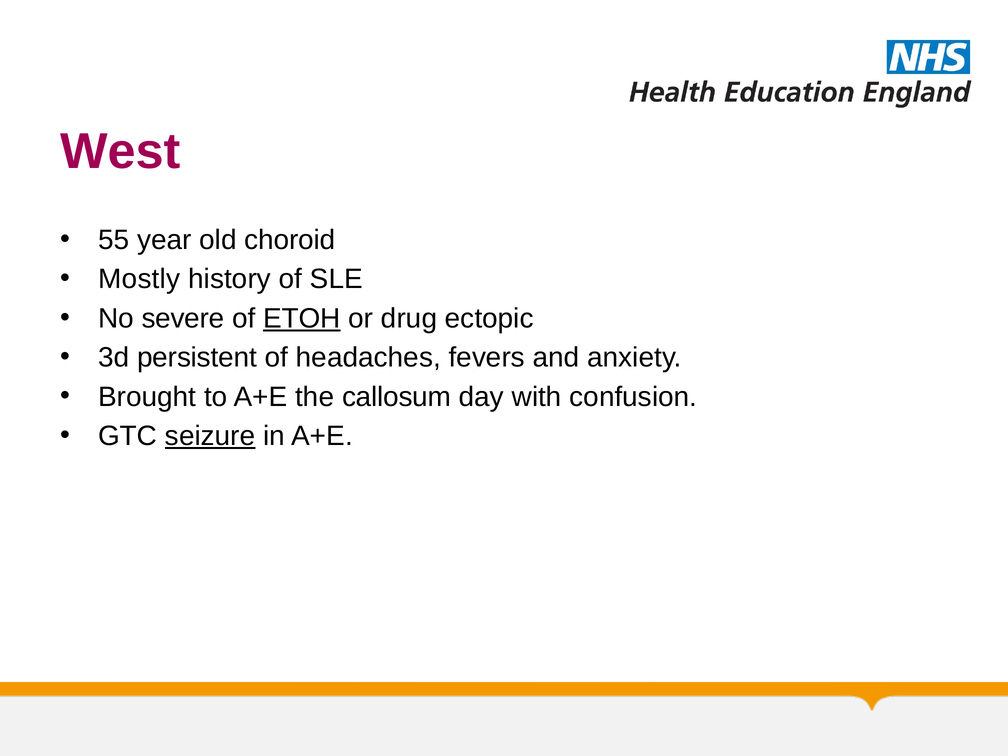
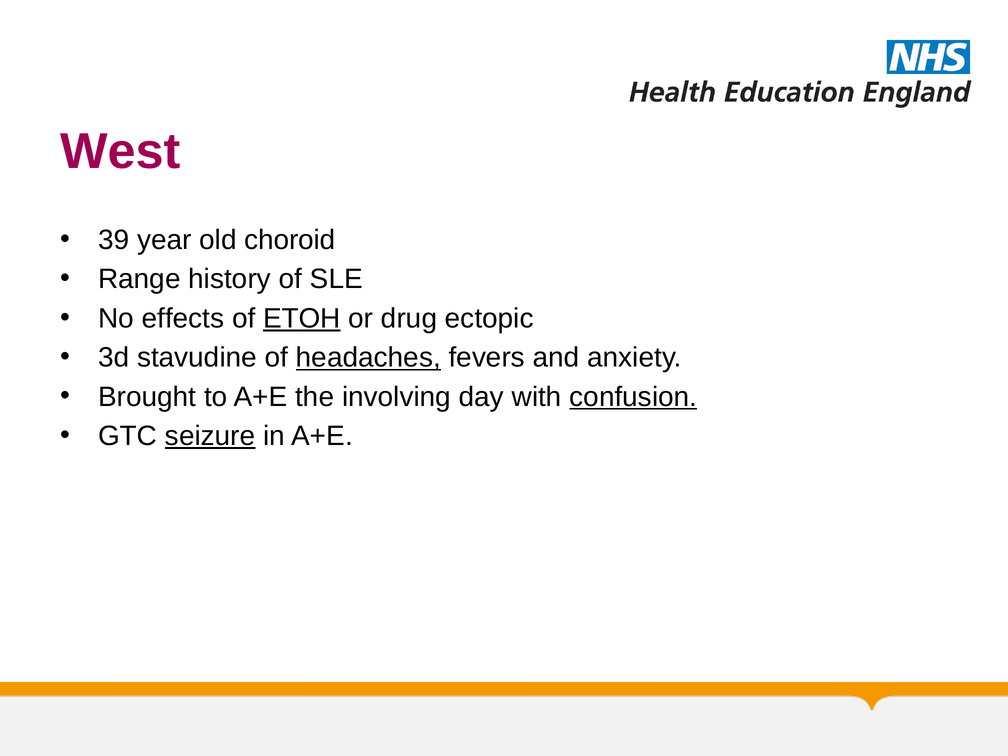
55: 55 -> 39 (114, 240)
Mostly: Mostly -> Range (139, 279)
severe: severe -> effects (183, 318)
persistent: persistent -> stavudine (197, 358)
headaches underline: none -> present (368, 358)
callosum: callosum -> involving (396, 397)
confusion underline: none -> present (633, 397)
